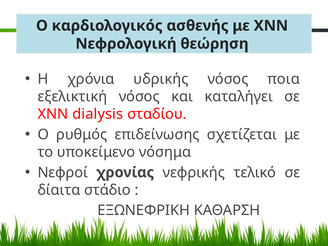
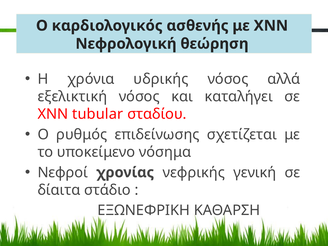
ποια: ποια -> αλλά (284, 79)
dialysis: dialysis -> tubular (98, 114)
τελικό: τελικό -> γενική (255, 172)
